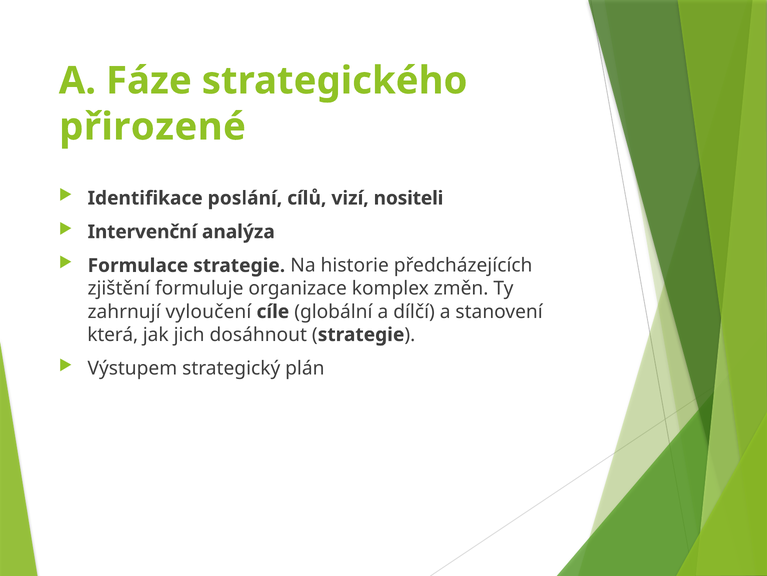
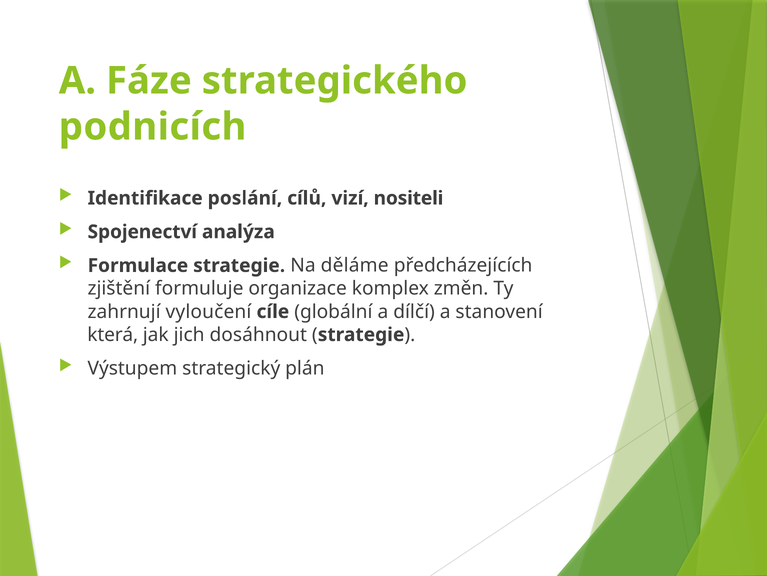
přirozené: přirozené -> podnicích (153, 127)
Intervenční: Intervenční -> Spojenectví (142, 232)
historie: historie -> děláme (355, 265)
